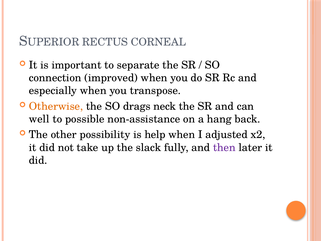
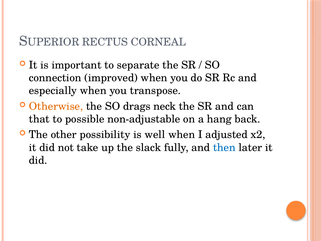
well: well -> that (39, 119)
non-assistance: non-assistance -> non-adjustable (144, 119)
help: help -> well (155, 134)
then colour: purple -> blue (224, 147)
